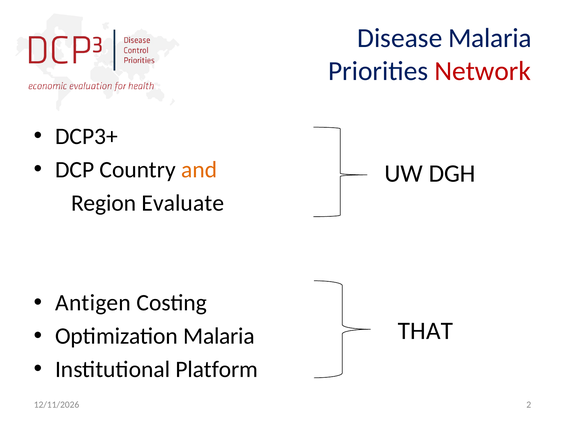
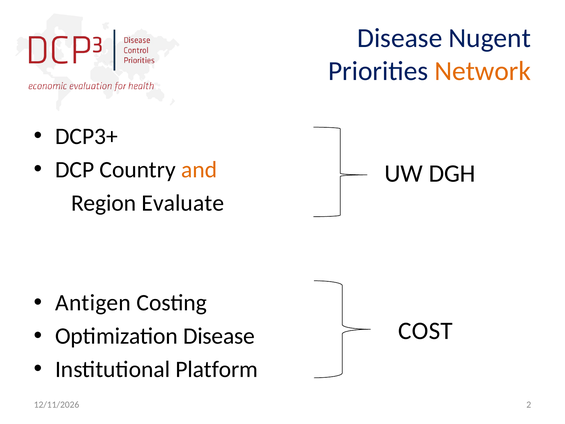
Disease Malaria: Malaria -> Nugent (490, 38)
Network colour: red -> orange (483, 71)
THAT: THAT -> COST (425, 331)
Optimization Malaria: Malaria -> Disease (219, 336)
